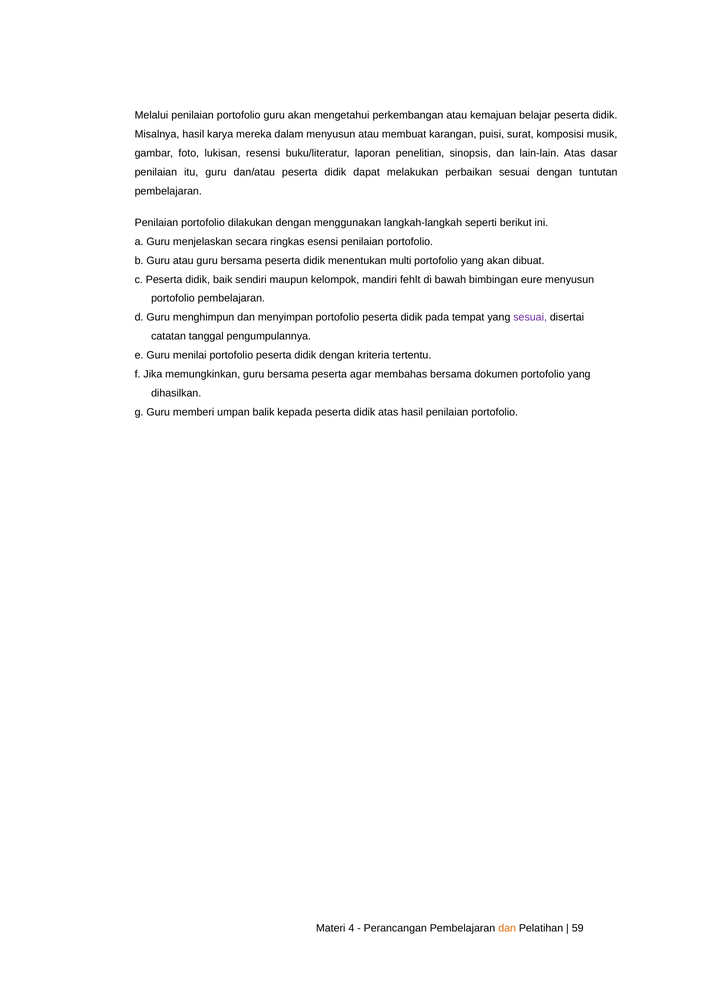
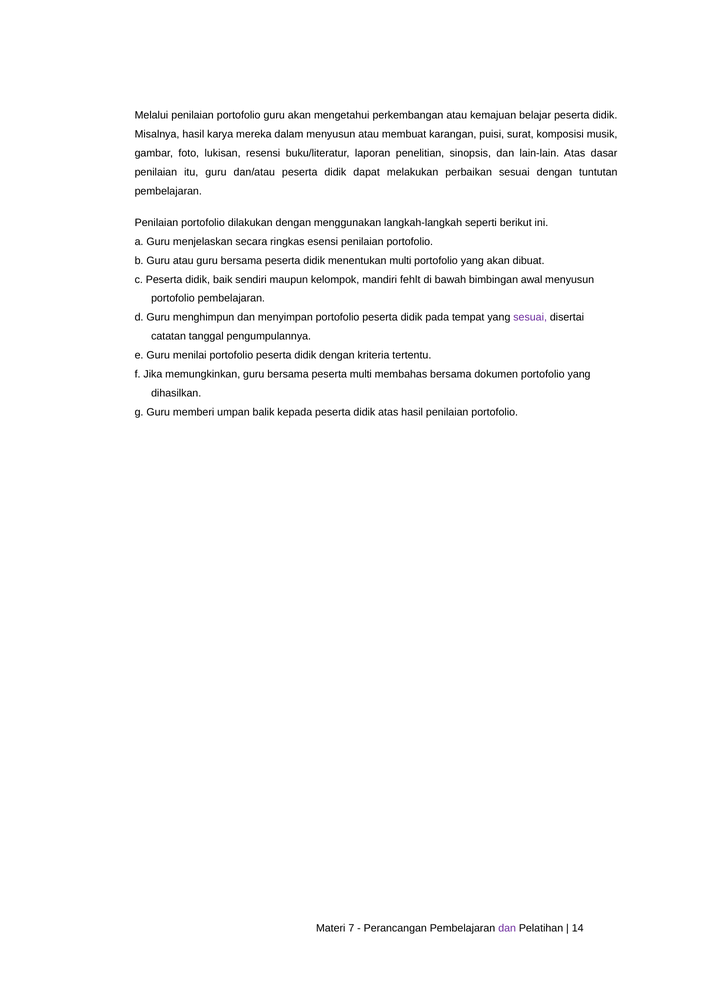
eure: eure -> awal (532, 279)
peserta agar: agar -> multi (361, 374)
4: 4 -> 7 (351, 928)
dan colour: orange -> purple (507, 928)
59: 59 -> 14 (578, 928)
